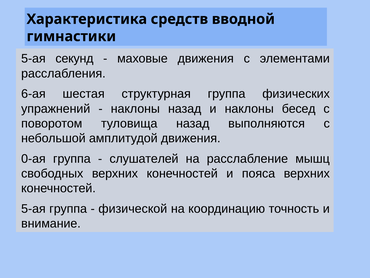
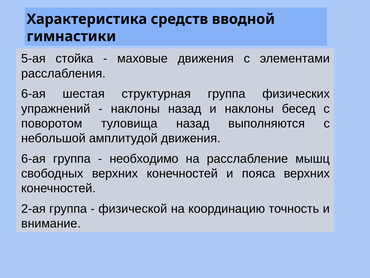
секунд: секунд -> стойка (74, 59)
0-ая: 0-ая -> 6-ая (33, 158)
слушателей: слушателей -> необходимо (144, 158)
5-ая: 5-ая -> 2-ая (33, 208)
